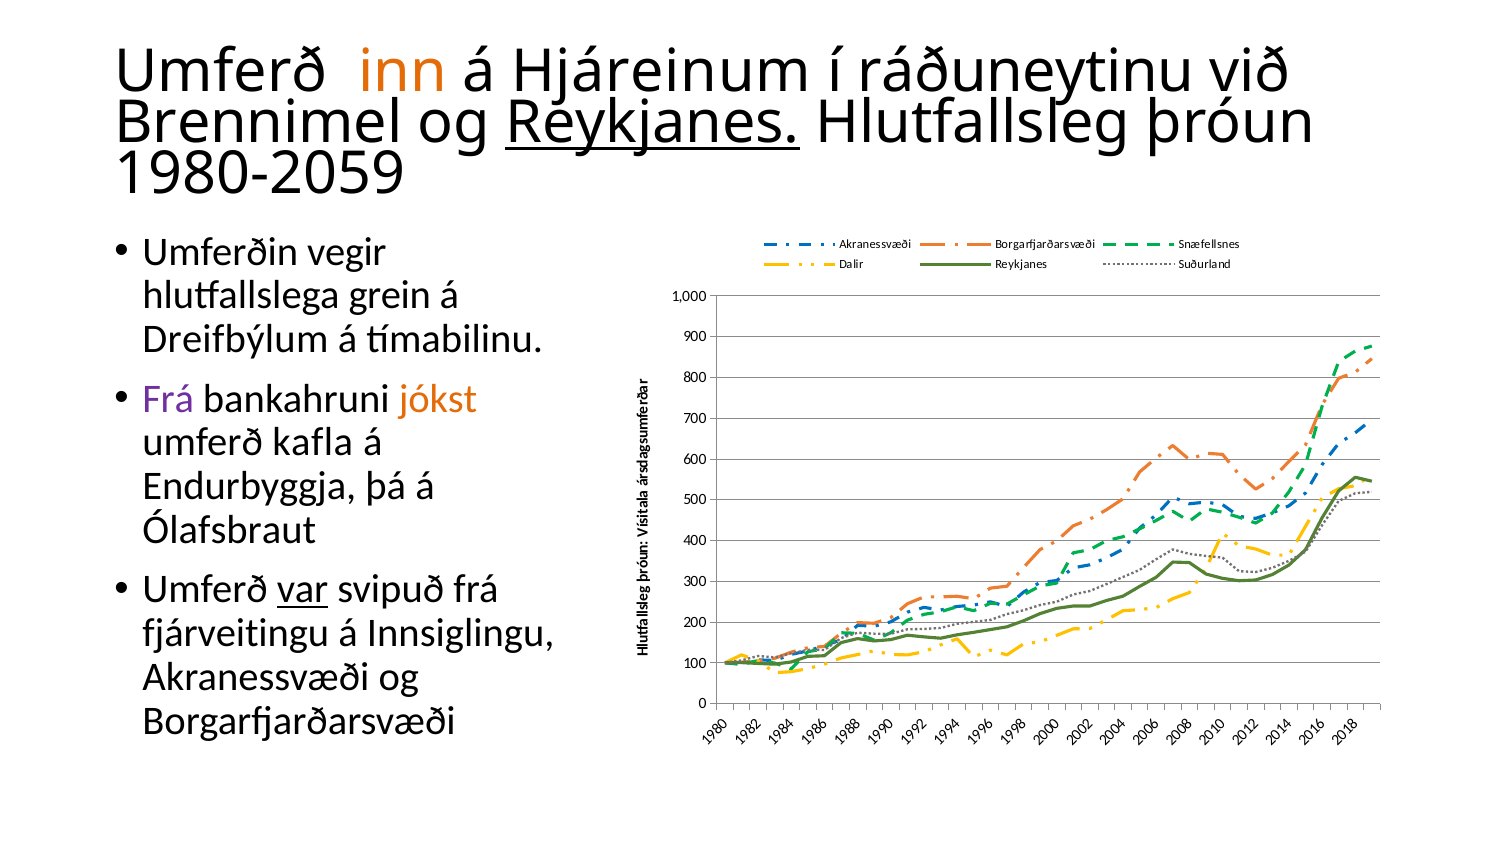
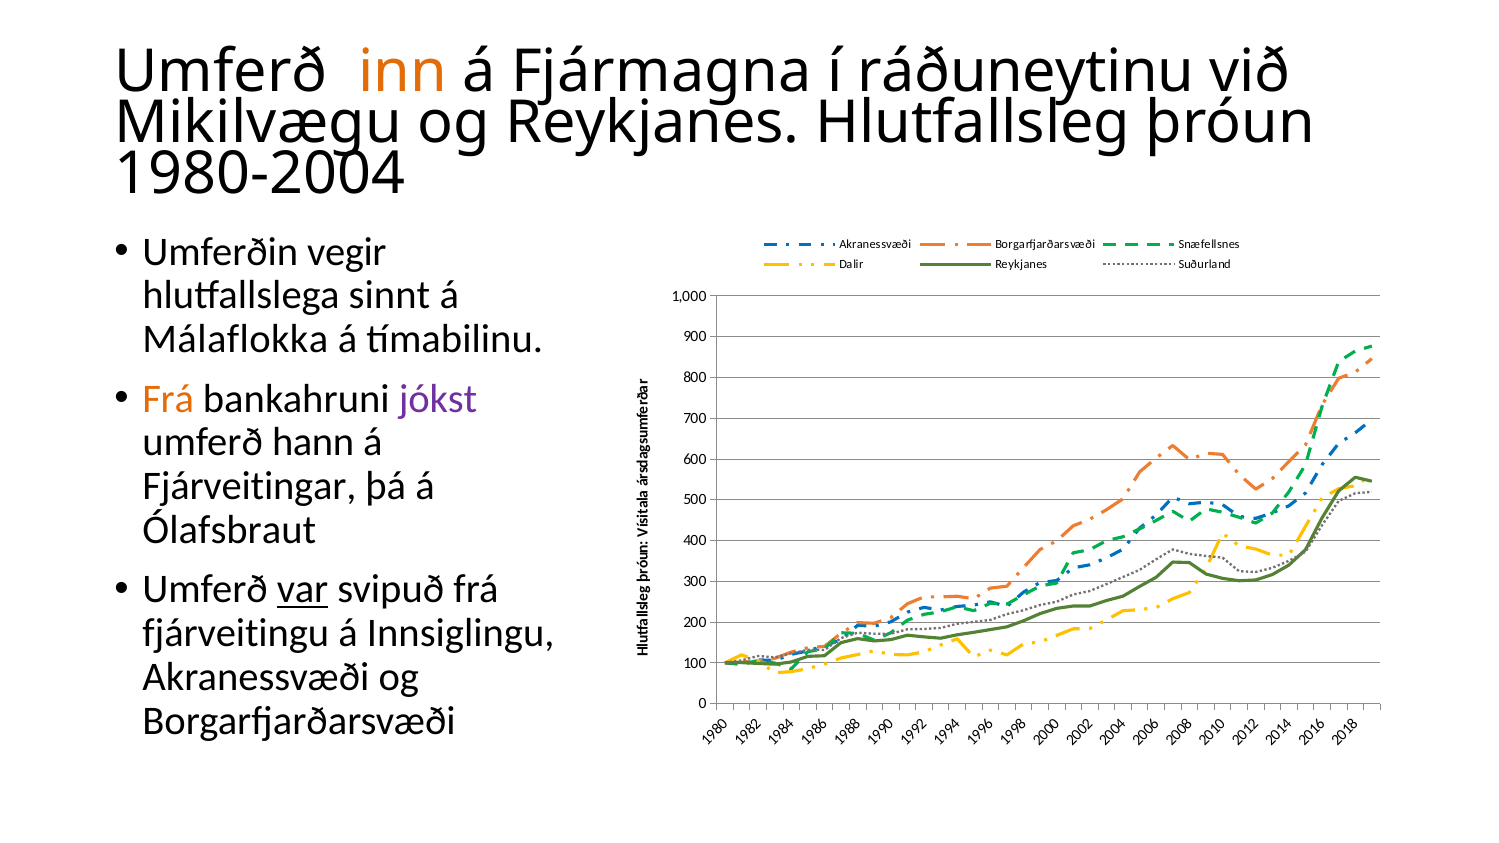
Hjáreinum: Hjáreinum -> Fjármagna (661, 72)
Brennimel: Brennimel -> Mikilvægu (258, 123)
Reykjanes underline: present -> none (653, 123)
1980-2059: 1980-2059 -> 1980-2004 (260, 174)
grein: grein -> sinnt (389, 296)
Dreifbýlum: Dreifbýlum -> Málaflokka (235, 339)
Frá colour: purple -> orange (168, 399)
jókst colour: orange -> purple (438, 399)
kafla: kafla -> hann (313, 443)
Endurbyggja: Endurbyggja -> Fjárveitingar (249, 486)
